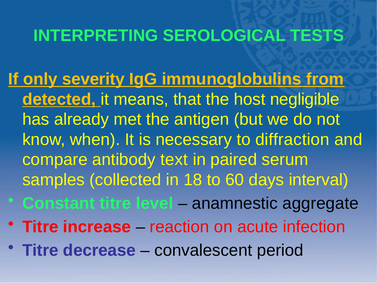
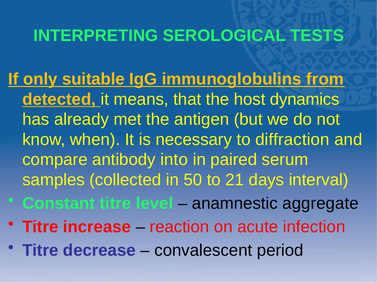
severity: severity -> suitable (93, 79)
negligible: negligible -> dynamics (305, 99)
text: text -> into (174, 160)
18: 18 -> 50 (193, 180)
60: 60 -> 21 (235, 180)
